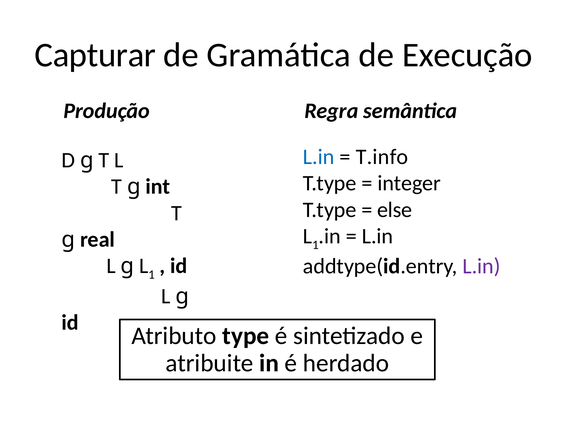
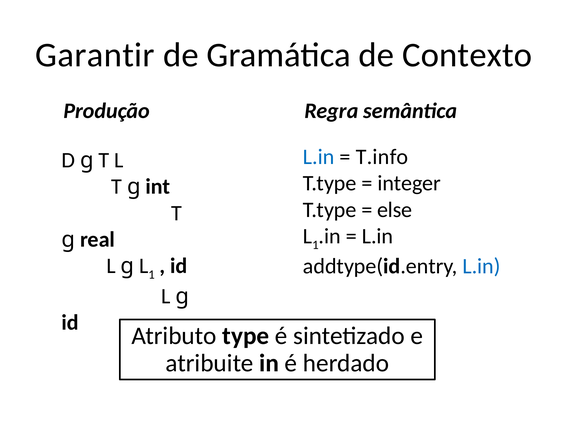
Capturar: Capturar -> Garantir (95, 55)
Execução: Execução -> Contexto (467, 55)
L.in colour: purple -> blue (482, 266)
